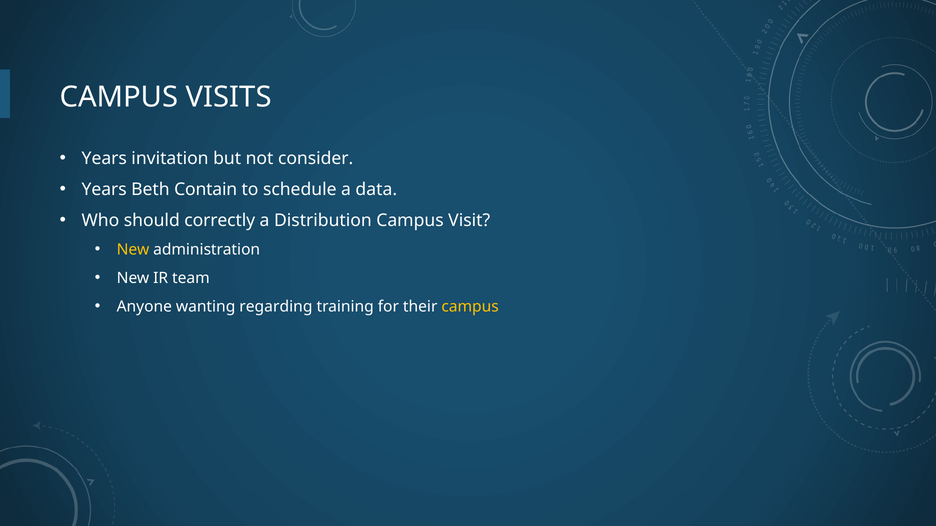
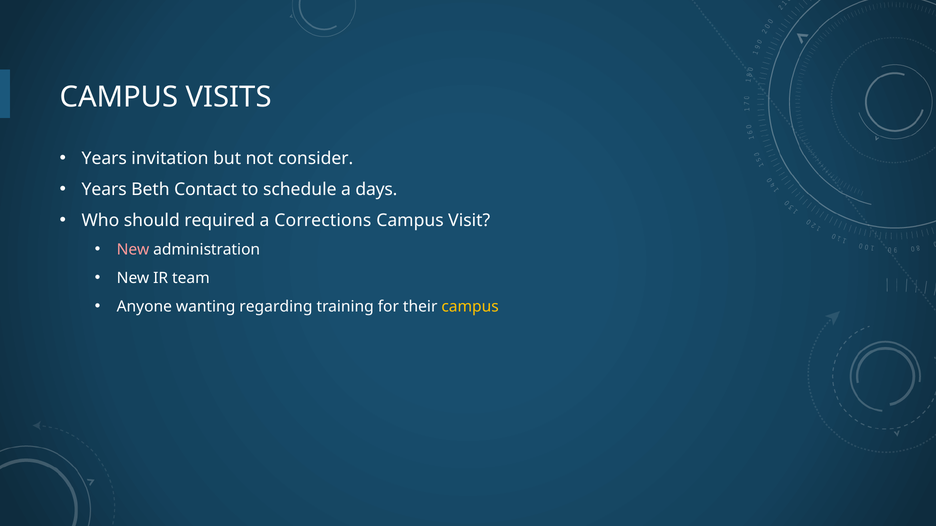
Contain: Contain -> Contact (206, 190)
data: data -> days (376, 190)
correctly: correctly -> required (220, 220)
Distribution: Distribution -> Corrections (323, 220)
New colour: yellow -> pink (133, 250)
